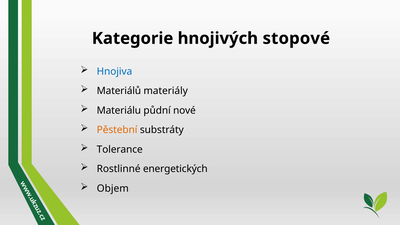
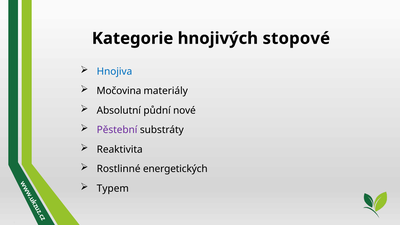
Materiálů: Materiálů -> Močovina (119, 91)
Materiálu: Materiálu -> Absolutní (119, 110)
Pěstební colour: orange -> purple (117, 130)
Tolerance: Tolerance -> Reaktivita (120, 149)
Objem: Objem -> Typem (113, 188)
